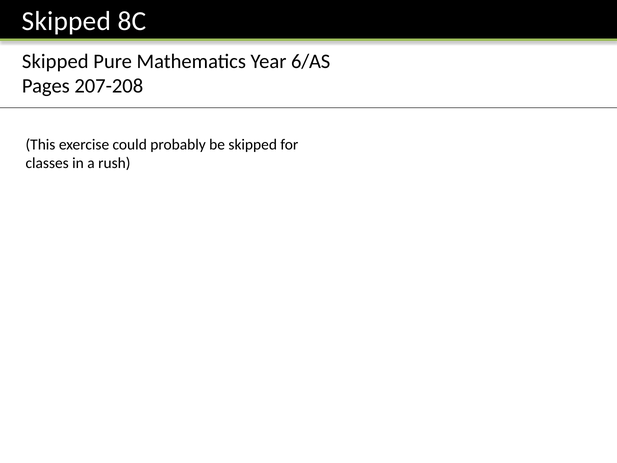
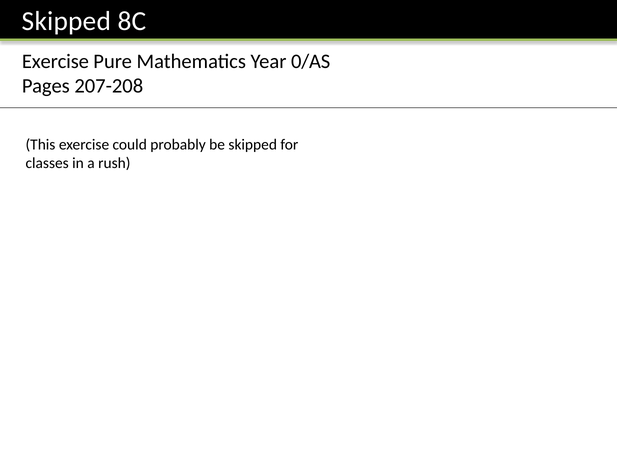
Skipped: Skipped -> Exercise (55, 61)
6/AS: 6/AS -> 0/AS (311, 61)
